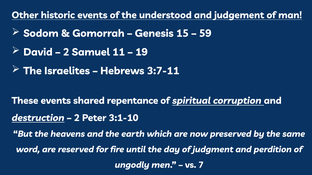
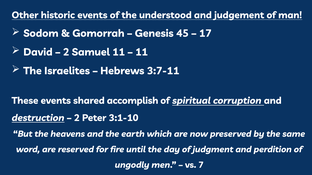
15: 15 -> 45 (182, 34)
59: 59 -> 17 (205, 34)
19: 19 -> 11 (142, 52)
repentance: repentance -> accomplish (133, 101)
